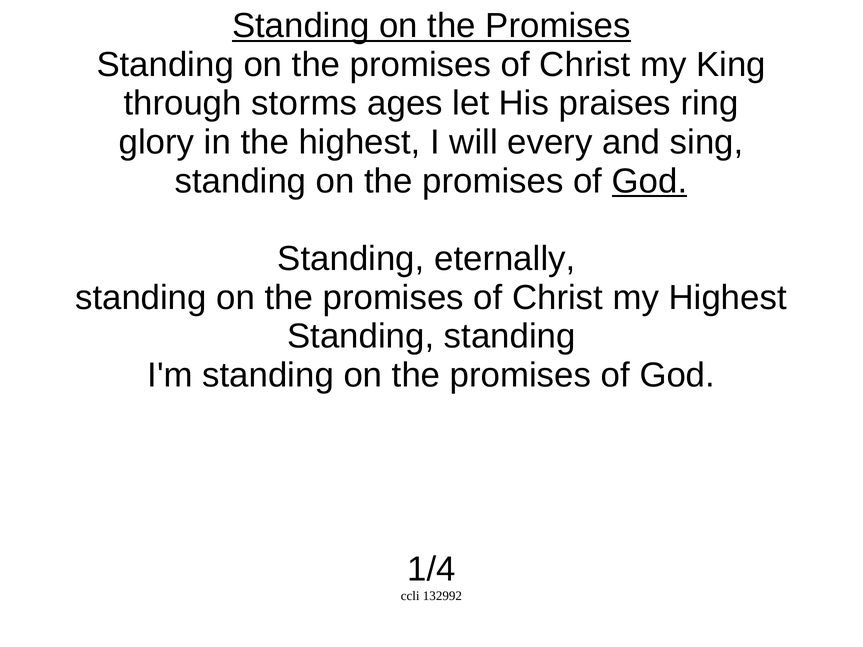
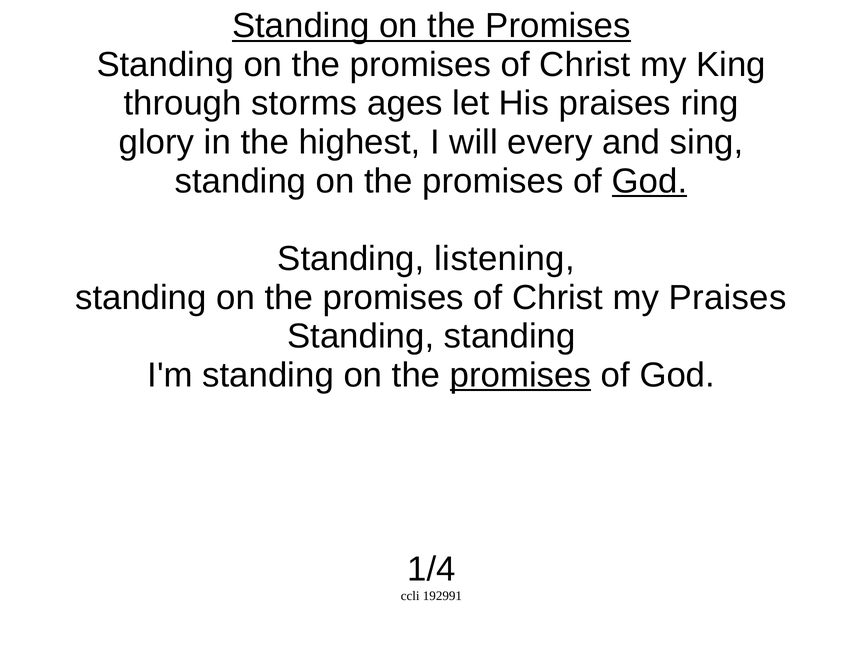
eternally: eternally -> listening (505, 259)
my Highest: Highest -> Praises (728, 298)
promises underline: none -> present (521, 375)
132992: 132992 -> 192991 (442, 596)
